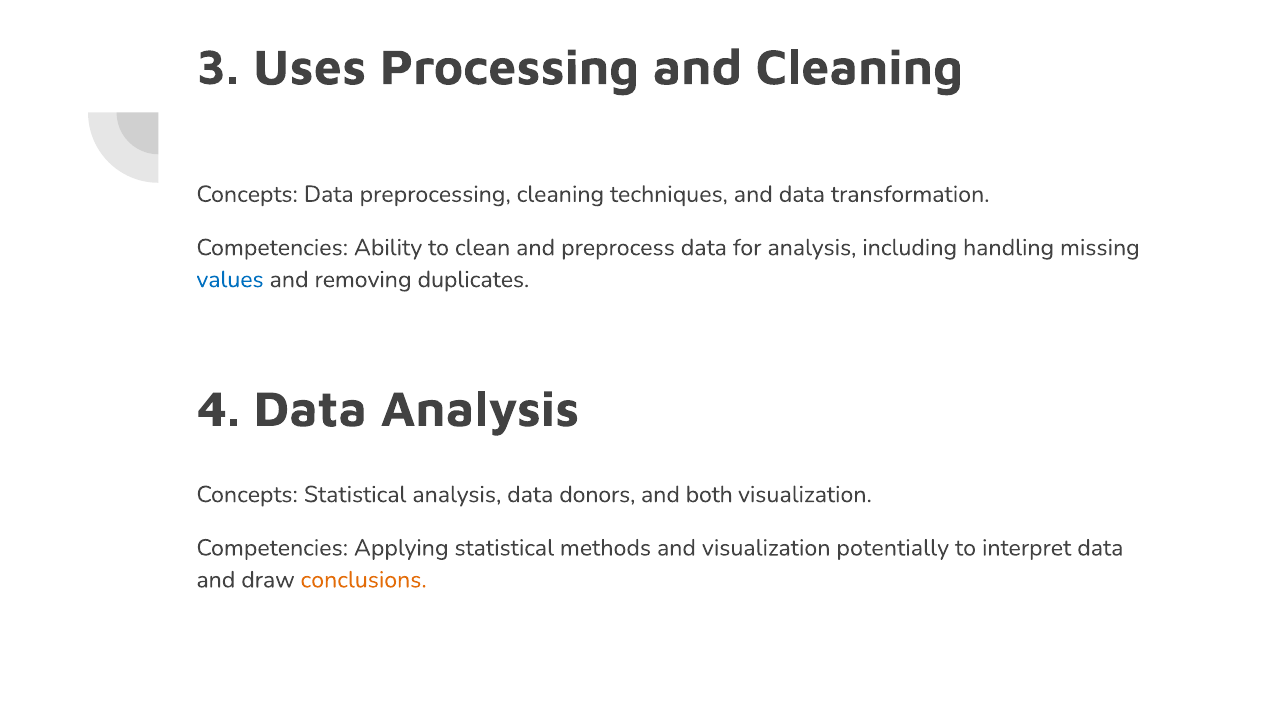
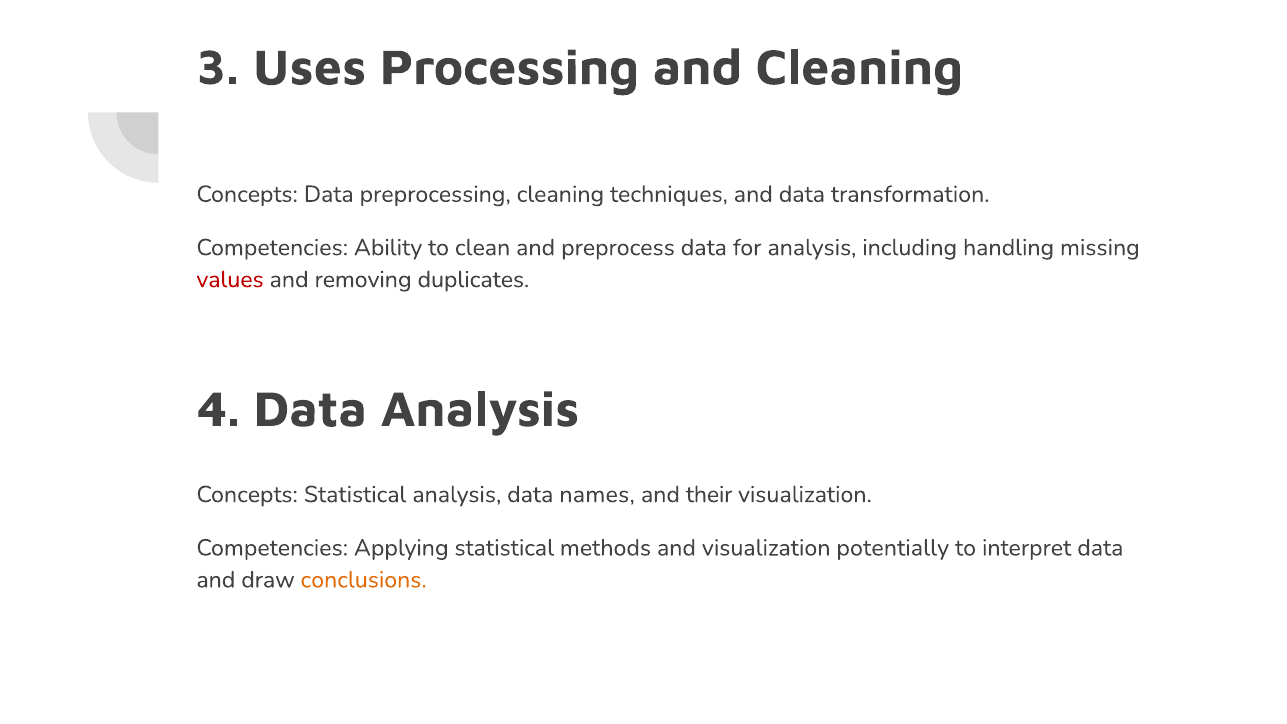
values colour: blue -> red (230, 279)
donors: donors -> names (597, 494)
both: both -> their (709, 494)
